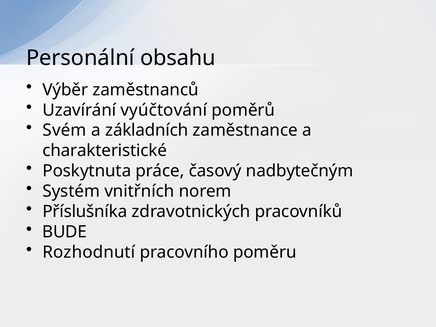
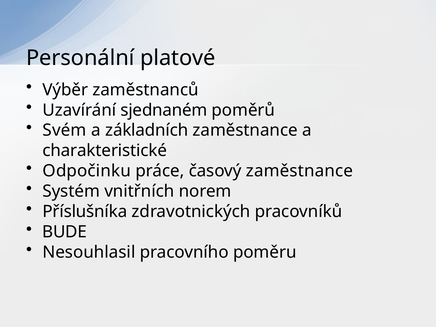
obsahu: obsahu -> platové (178, 58)
vyúčtování: vyúčtování -> sjednaném (164, 110)
Poskytnuta: Poskytnuta -> Odpočinku (87, 171)
časový nadbytečným: nadbytečným -> zaměstnance (299, 171)
Rozhodnutí: Rozhodnutí -> Nesouhlasil (89, 252)
